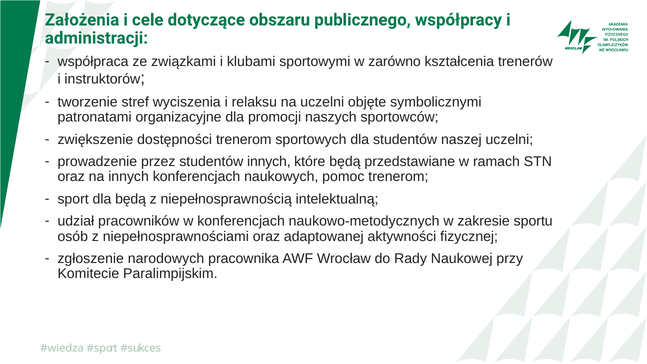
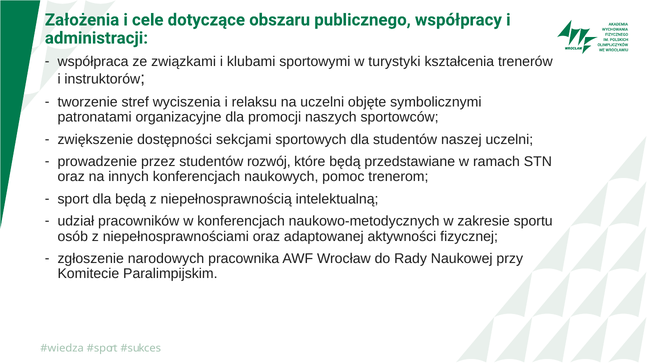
zarówno: zarówno -> turystyki (394, 62)
dostępności trenerom: trenerom -> sekcjami (244, 139)
studentów innych: innych -> rozwój (269, 162)
